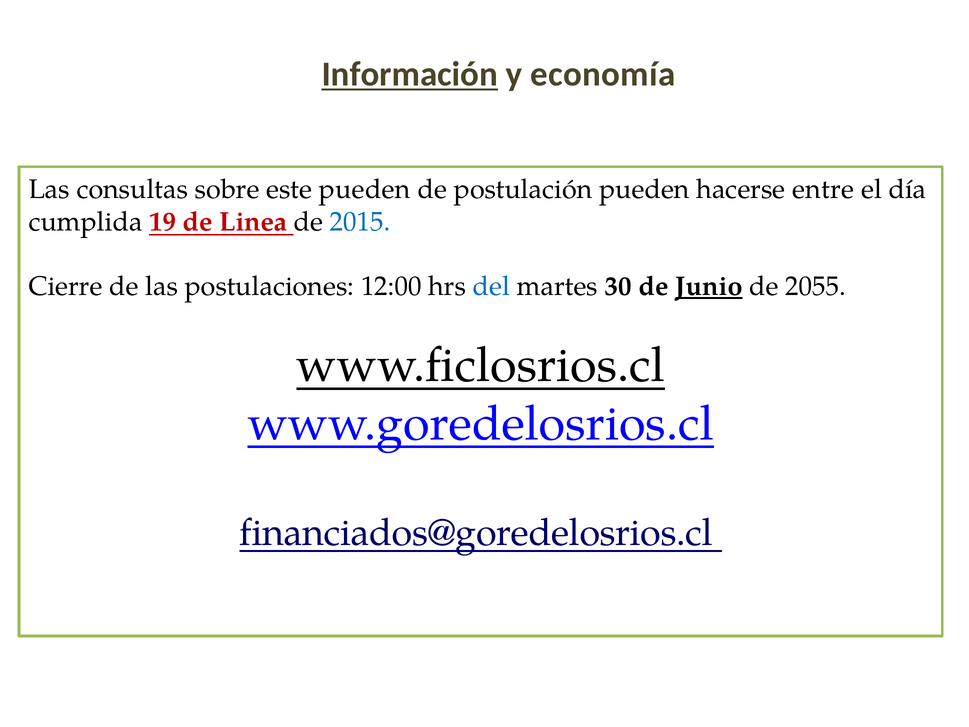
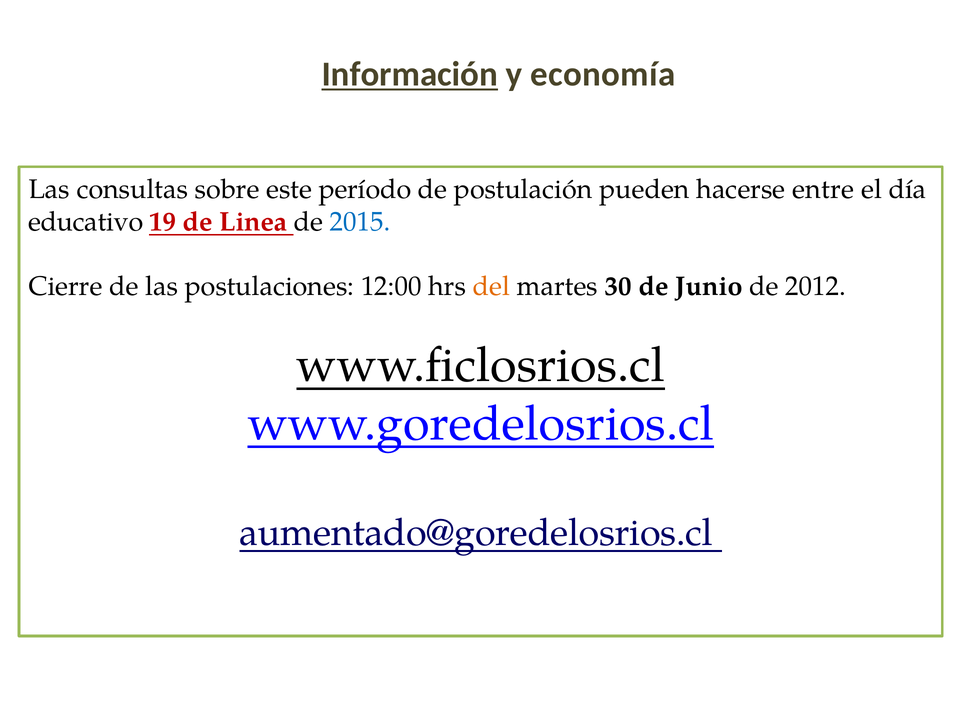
este pueden: pueden -> período (365, 189)
cumplida: cumplida -> educativo (86, 222)
del colour: blue -> orange (491, 286)
Junio underline: present -> none (709, 286)
2055: 2055 -> 2012 (816, 286)
financiados@goredelosrios.cl: financiados@goredelosrios.cl -> aumentado@goredelosrios.cl (476, 533)
